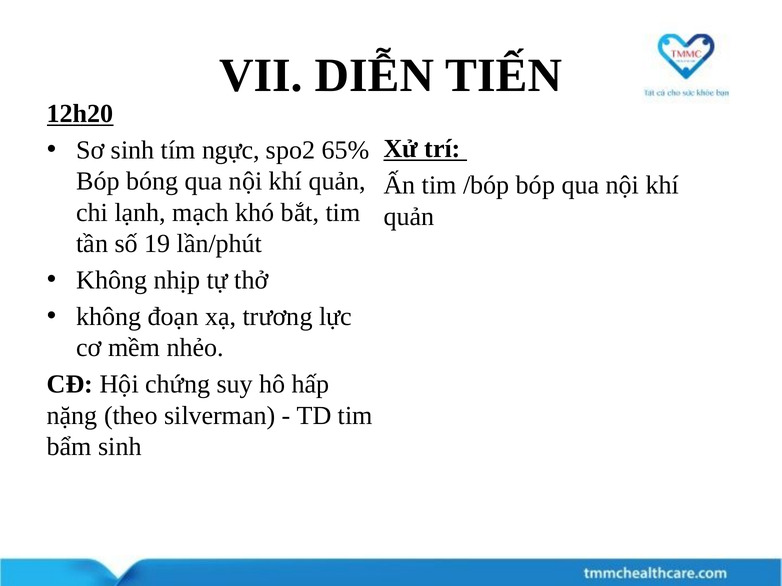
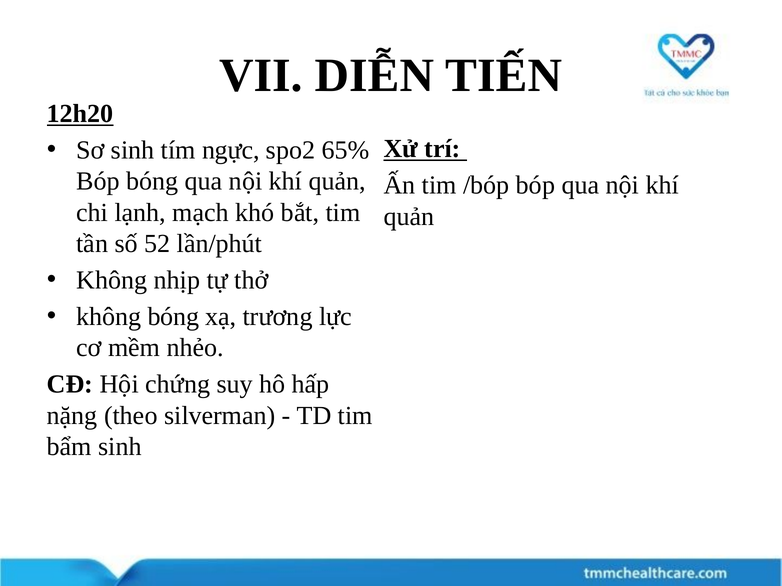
19: 19 -> 52 (157, 244)
không đoạn: đoạn -> bóng (173, 317)
